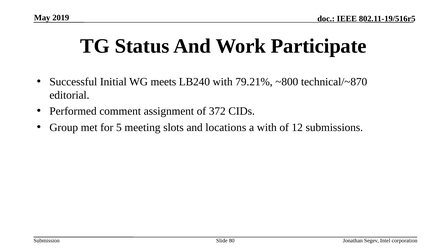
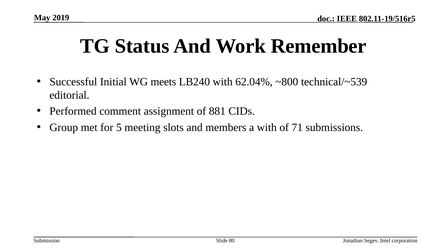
Participate: Participate -> Remember (319, 46)
79.21%: 79.21% -> 62.04% (254, 82)
technical/~870: technical/~870 -> technical/~539 (334, 82)
372: 372 -> 881 (217, 111)
locations: locations -> members (226, 128)
12: 12 -> 71 (297, 128)
